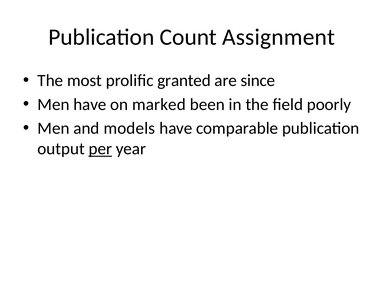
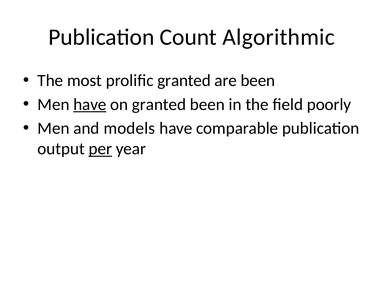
Assignment: Assignment -> Algorithmic (279, 37)
are since: since -> been (258, 81)
have underline: none -> present (90, 104)
on marked: marked -> granted (159, 104)
